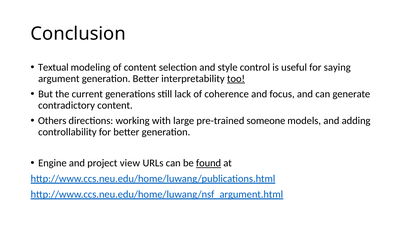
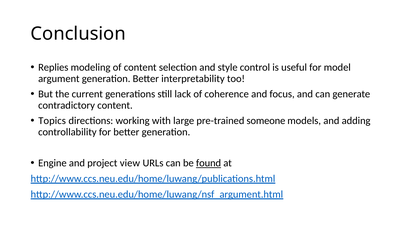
Textual: Textual -> Replies (53, 67)
saying: saying -> model (337, 67)
too underline: present -> none (236, 79)
Others: Others -> Topics (52, 121)
